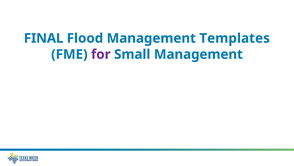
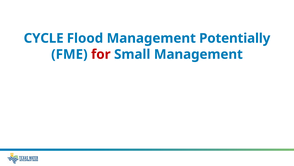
FINAL: FINAL -> CYCLE (44, 38)
Templates: Templates -> Potentially (235, 38)
for colour: purple -> red (101, 54)
